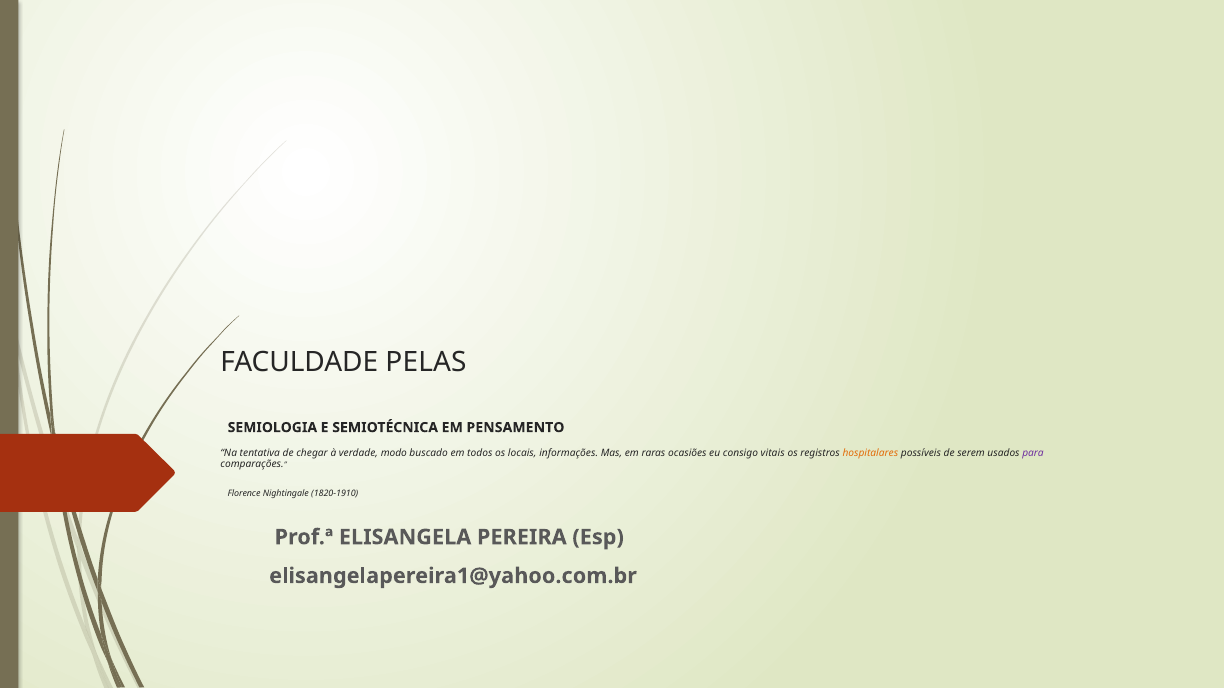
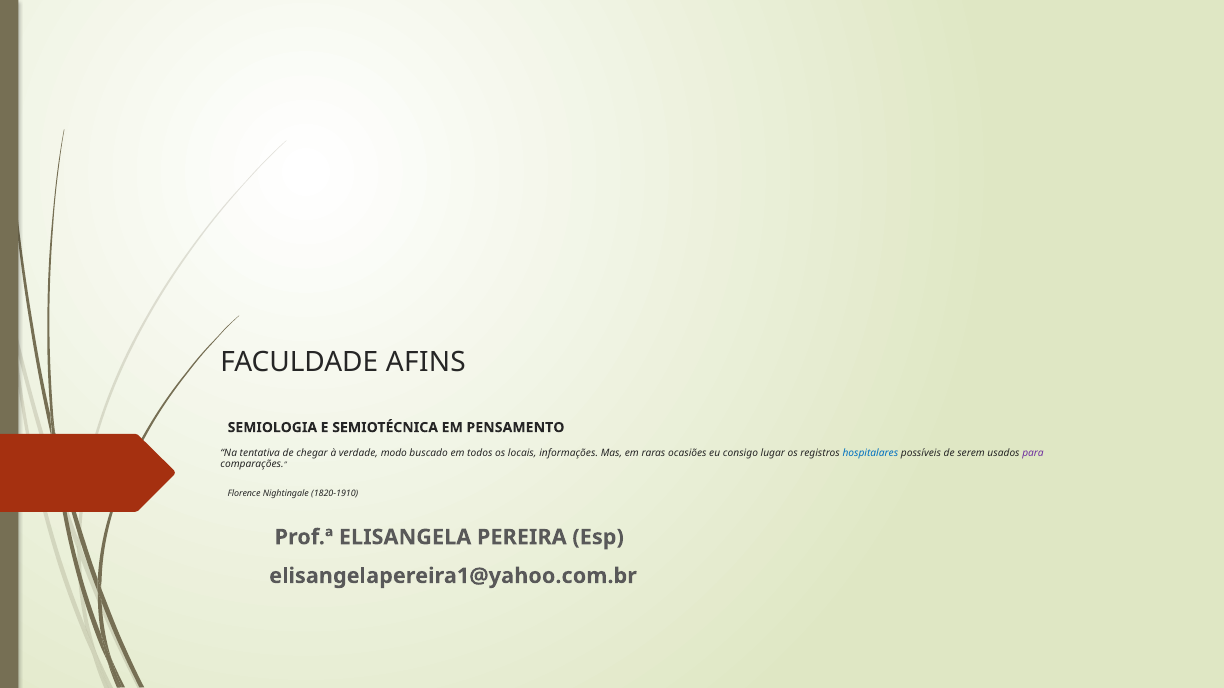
PELAS: PELAS -> AFINS (426, 363)
vitais: vitais -> lugar (773, 454)
hospitalares colour: orange -> blue (870, 454)
